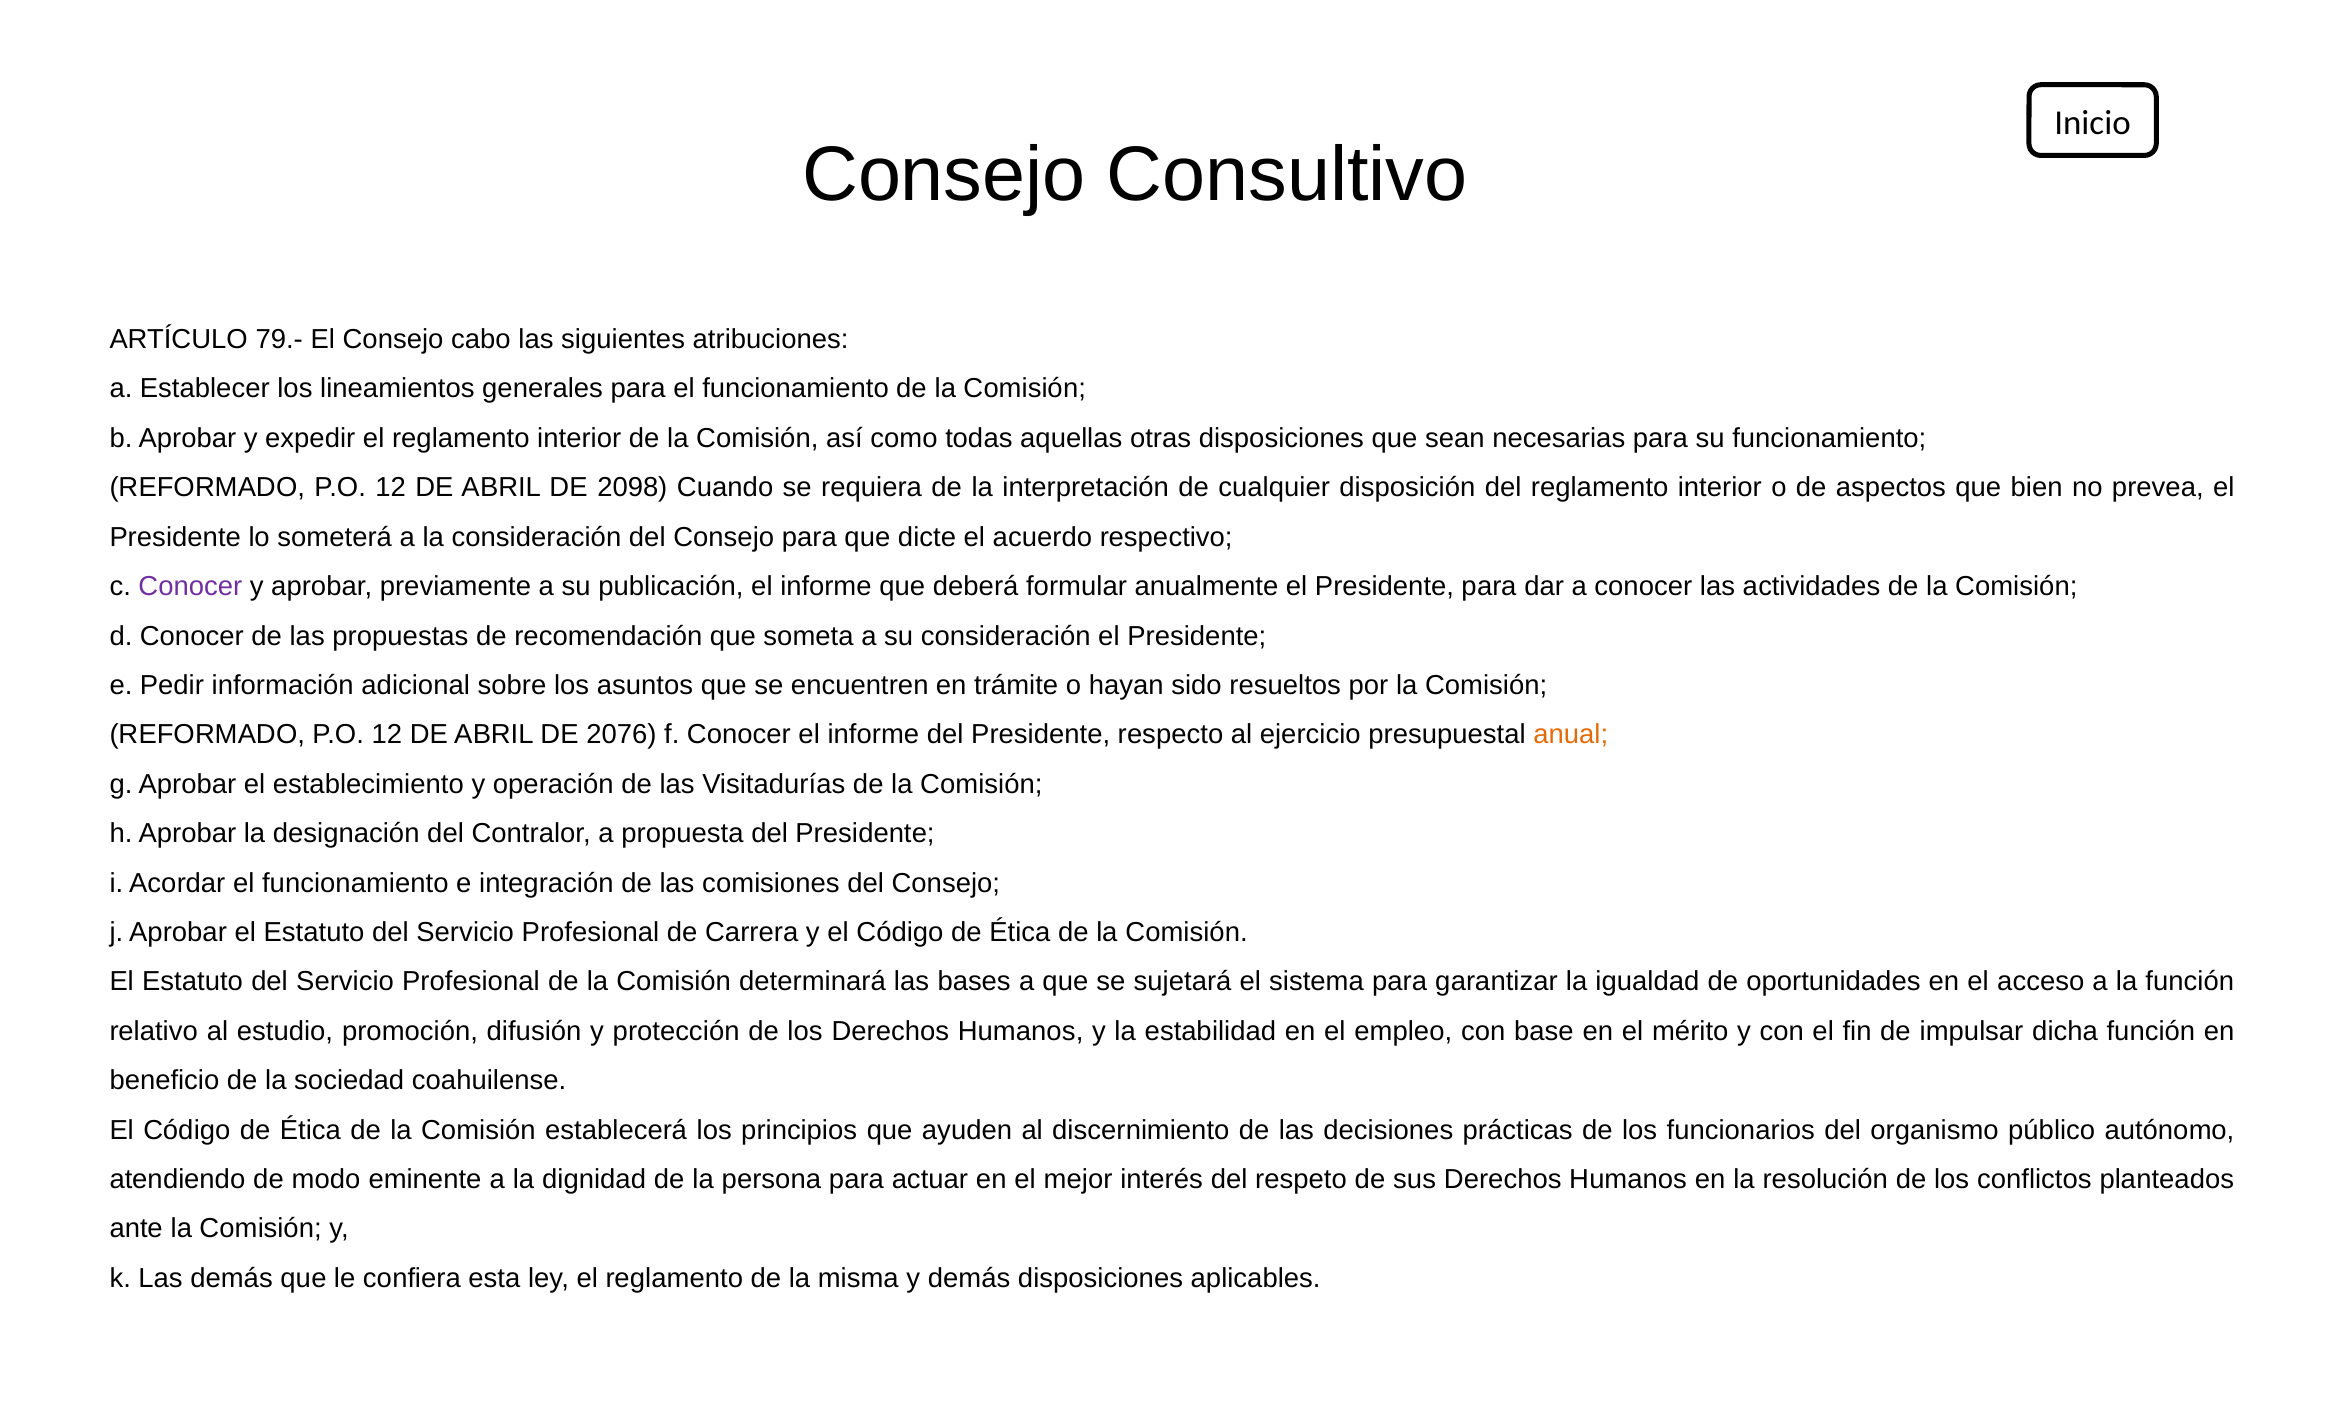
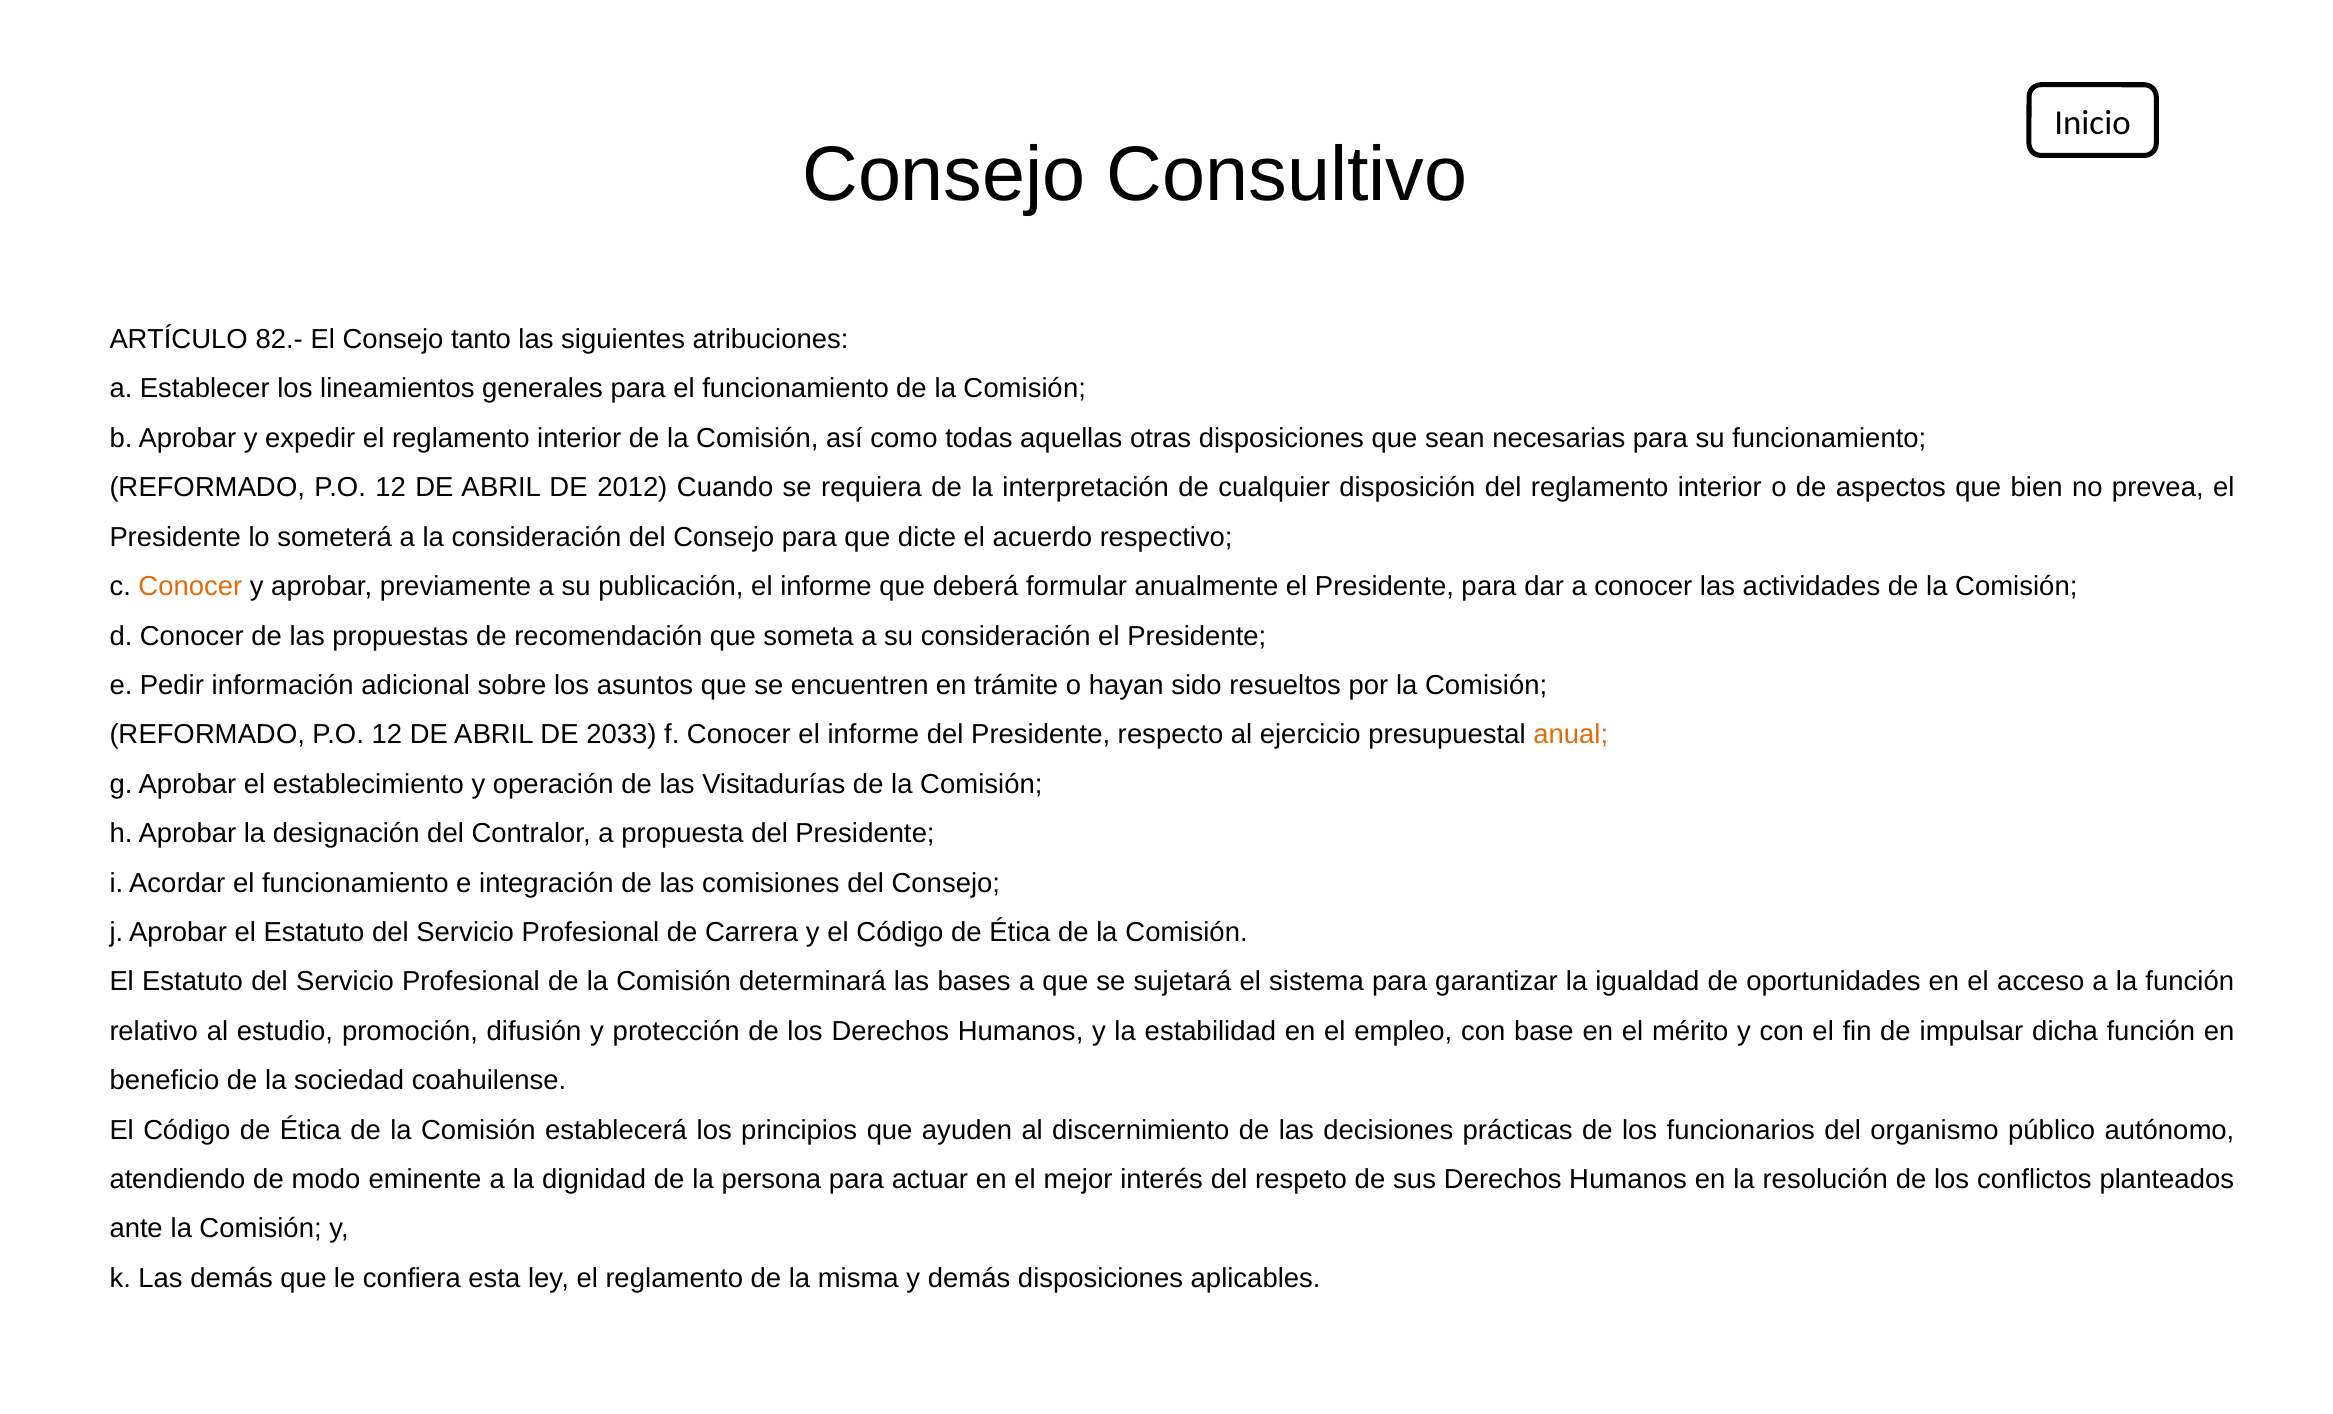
79.-: 79.- -> 82.- (279, 340)
cabo: cabo -> tanto (481, 340)
2098: 2098 -> 2012 (632, 488)
Conocer colour: purple -> orange (190, 587)
2076: 2076 -> 2033 (621, 735)
